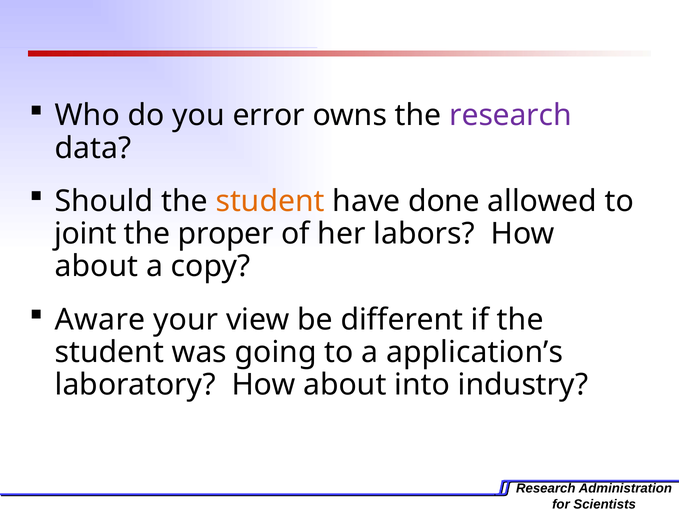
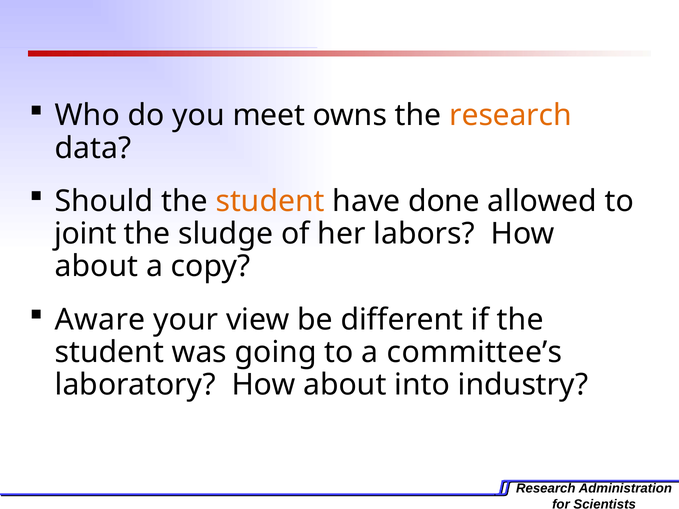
error: error -> meet (269, 116)
research colour: purple -> orange (511, 116)
proper: proper -> sludge (226, 234)
application’s: application’s -> committee’s (475, 352)
